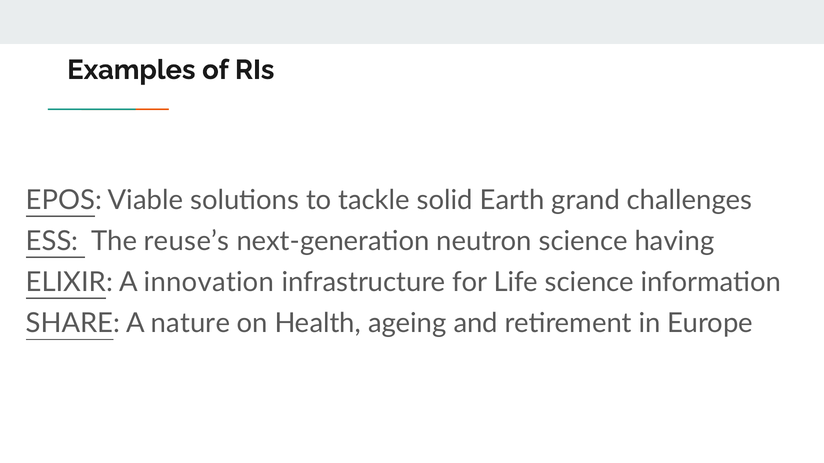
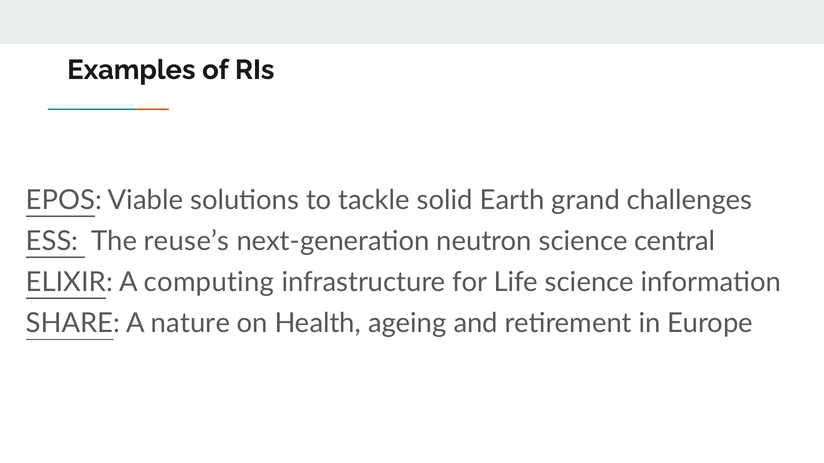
having: having -> central (675, 242)
innovation: innovation -> computing (209, 283)
